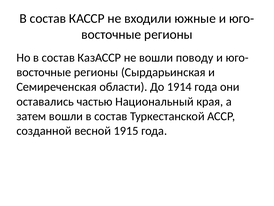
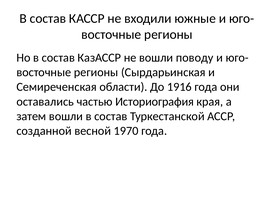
1914: 1914 -> 1916 (179, 87)
Национальный: Национальный -> Историография (155, 101)
1915: 1915 -> 1970 (126, 131)
